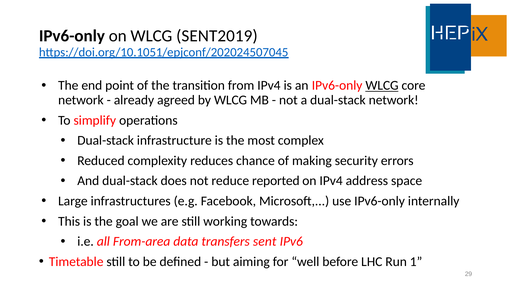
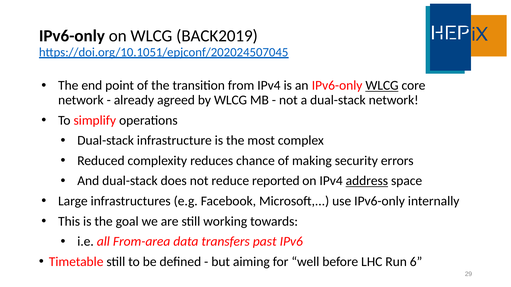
SENT2019: SENT2019 -> BACK2019 (217, 36)
address underline: none -> present (367, 181)
sent: sent -> past (265, 242)
1: 1 -> 6 (416, 262)
